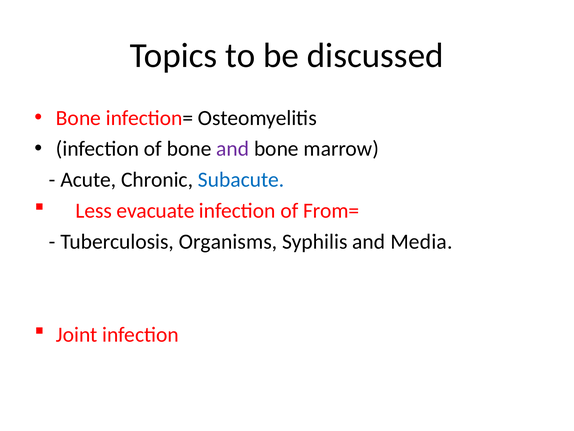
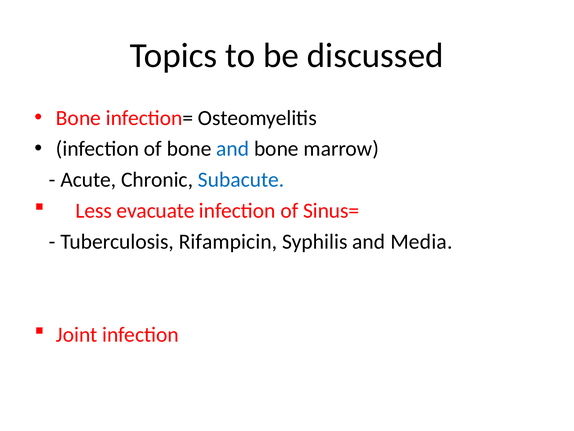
and colour: purple -> blue (233, 149)
From=: From= -> Sinus= (331, 211)
Organisms: Organisms -> Rifampicin (228, 242)
